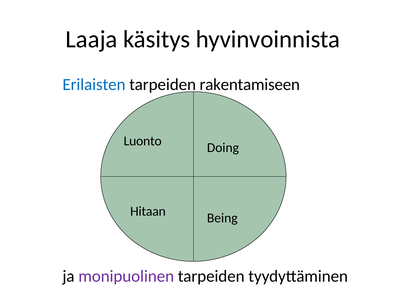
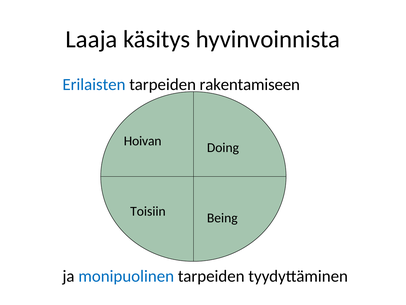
Luonto: Luonto -> Hoivan (143, 141)
Hitaan: Hitaan -> Toisiin (148, 211)
monipuolinen colour: purple -> blue (126, 276)
